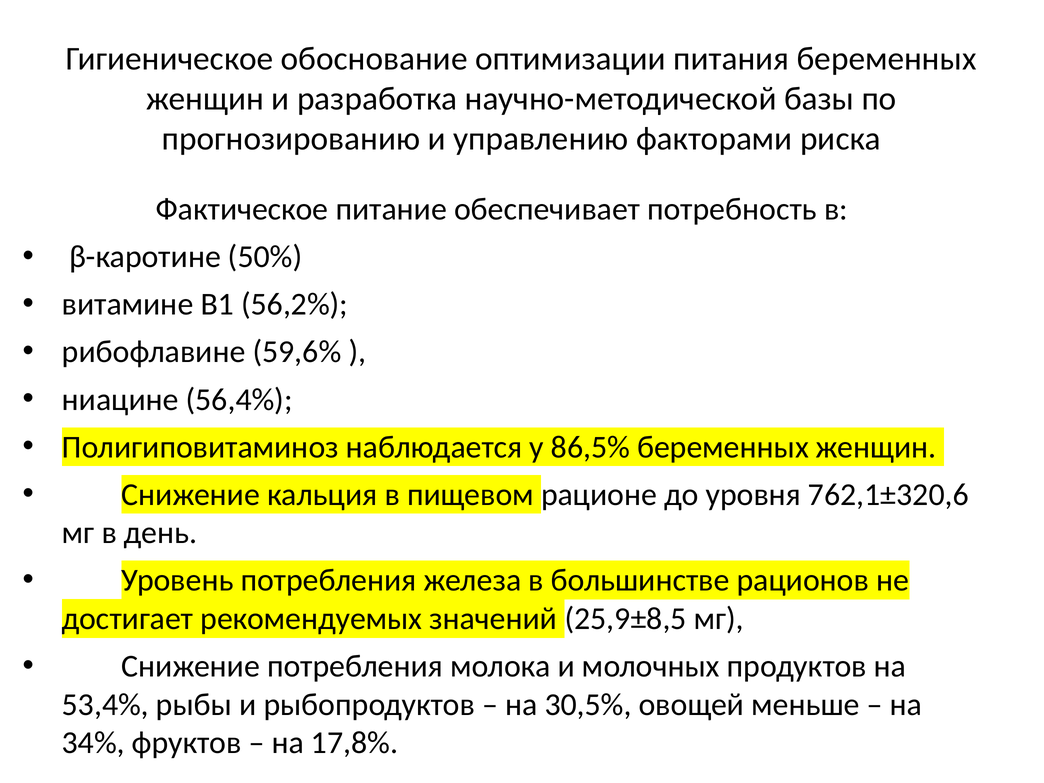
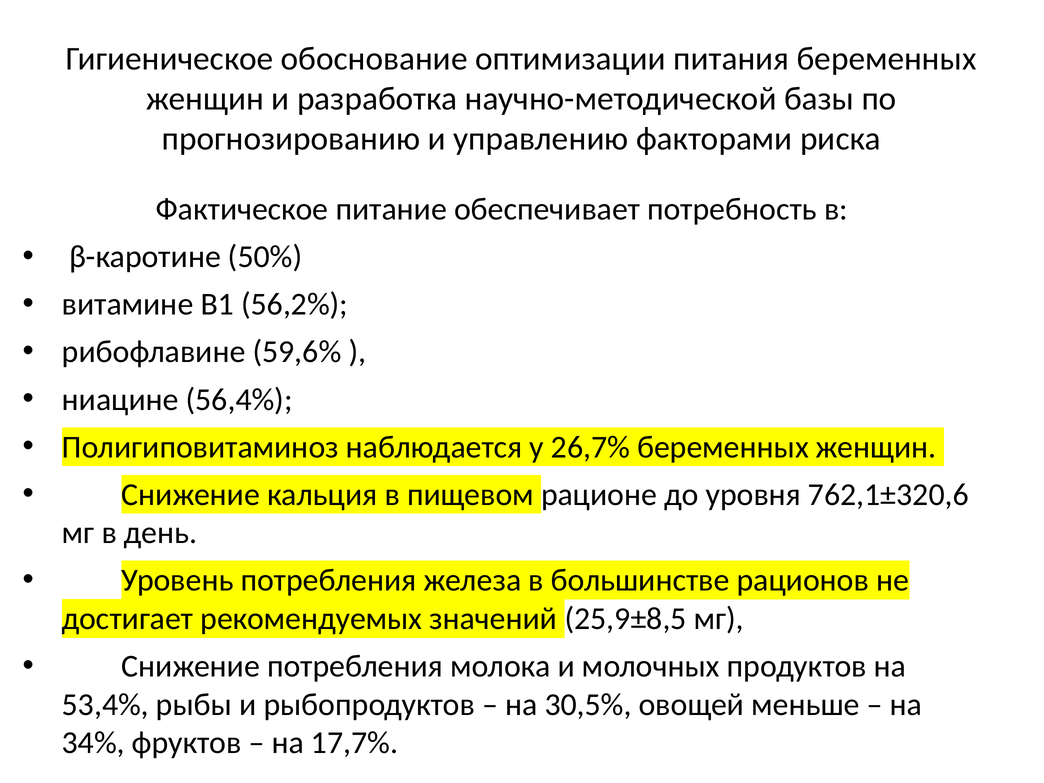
86,5%: 86,5% -> 26,7% (590, 447)
17,8%: 17,8% -> 17,7% (355, 743)
